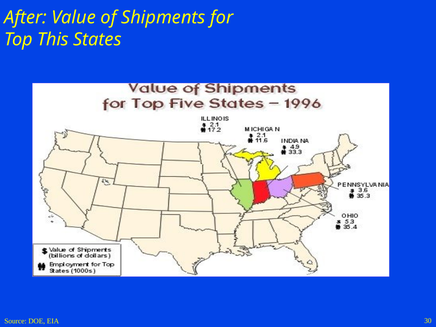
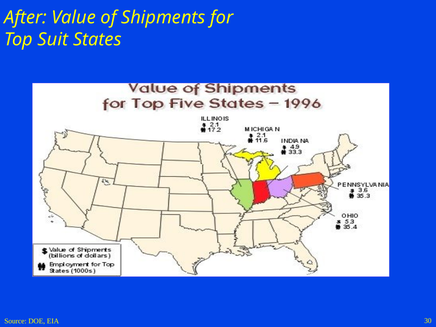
This: This -> Suit (53, 39)
